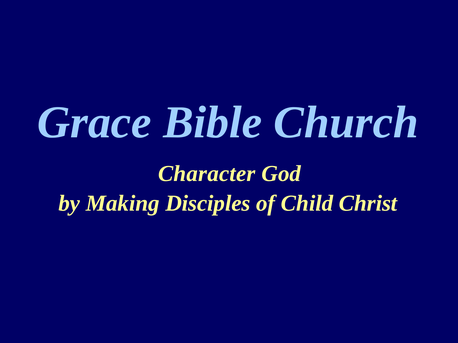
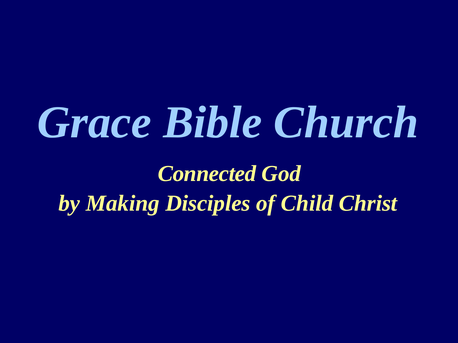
Character: Character -> Connected (207, 174)
